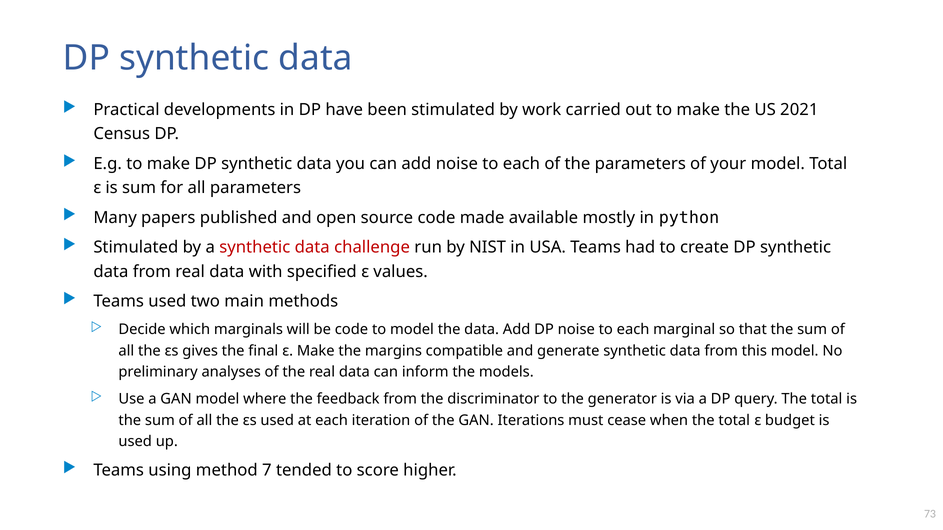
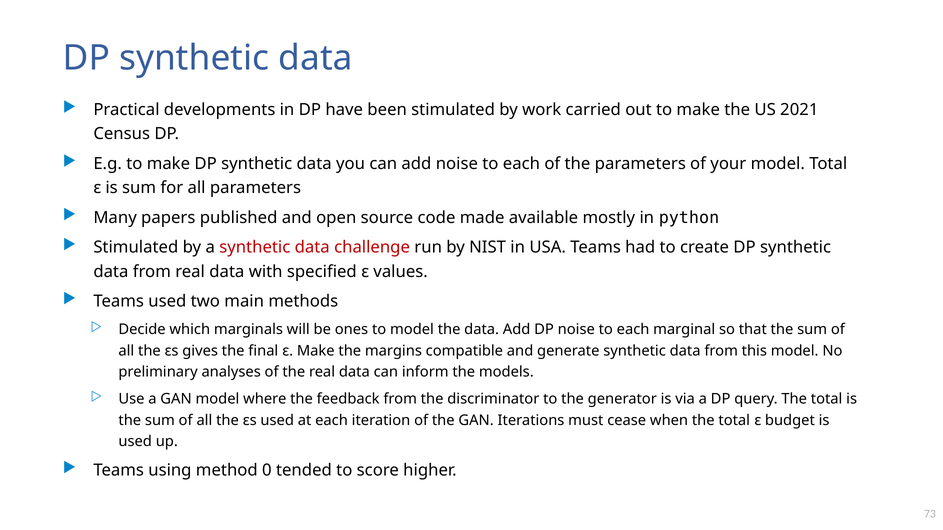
be code: code -> ones (351, 330)
7: 7 -> 0 (267, 471)
